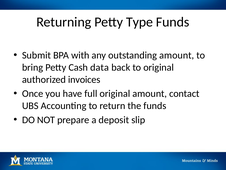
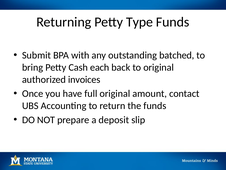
outstanding amount: amount -> batched (177, 55)
data: data -> each (100, 67)
